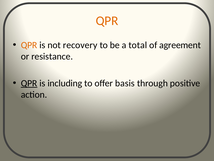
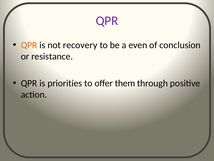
QPR colour: orange -> purple (107, 21)
total: total -> even (138, 45)
agreement: agreement -> conclusion (180, 45)
QPR underline: present -> none (29, 83)
including: including -> priorities (65, 83)
basis: basis -> them (125, 83)
